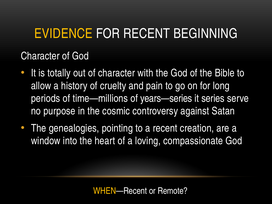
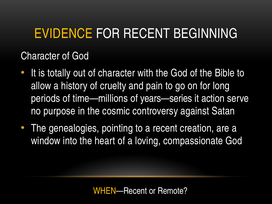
series: series -> action (213, 98)
